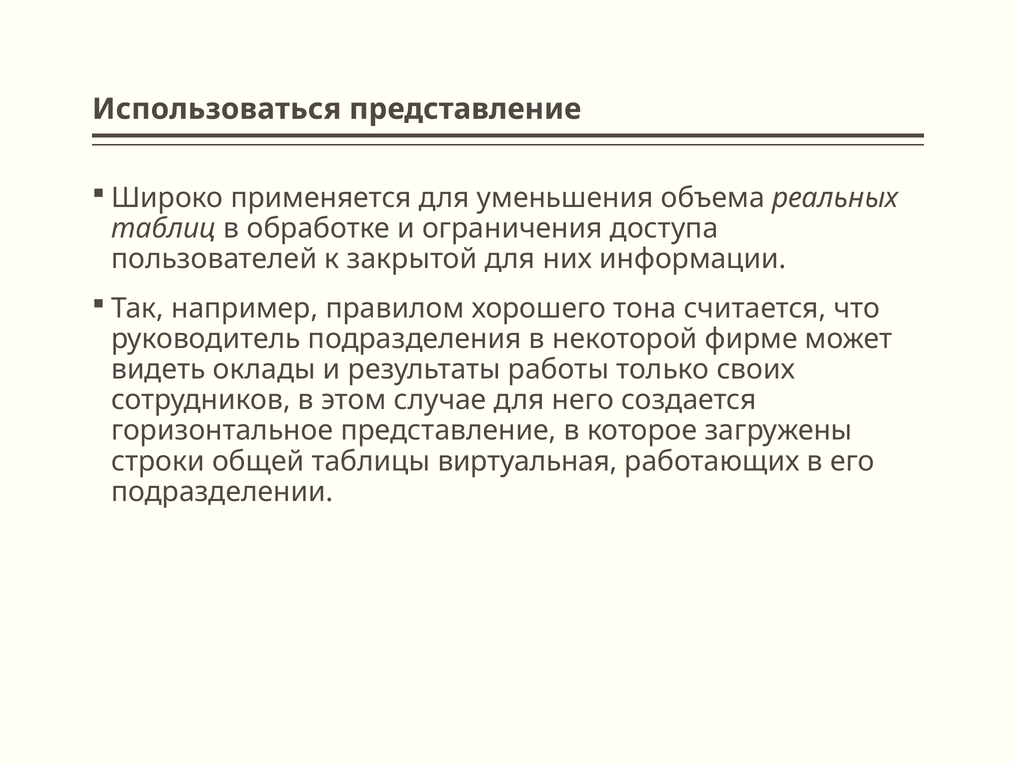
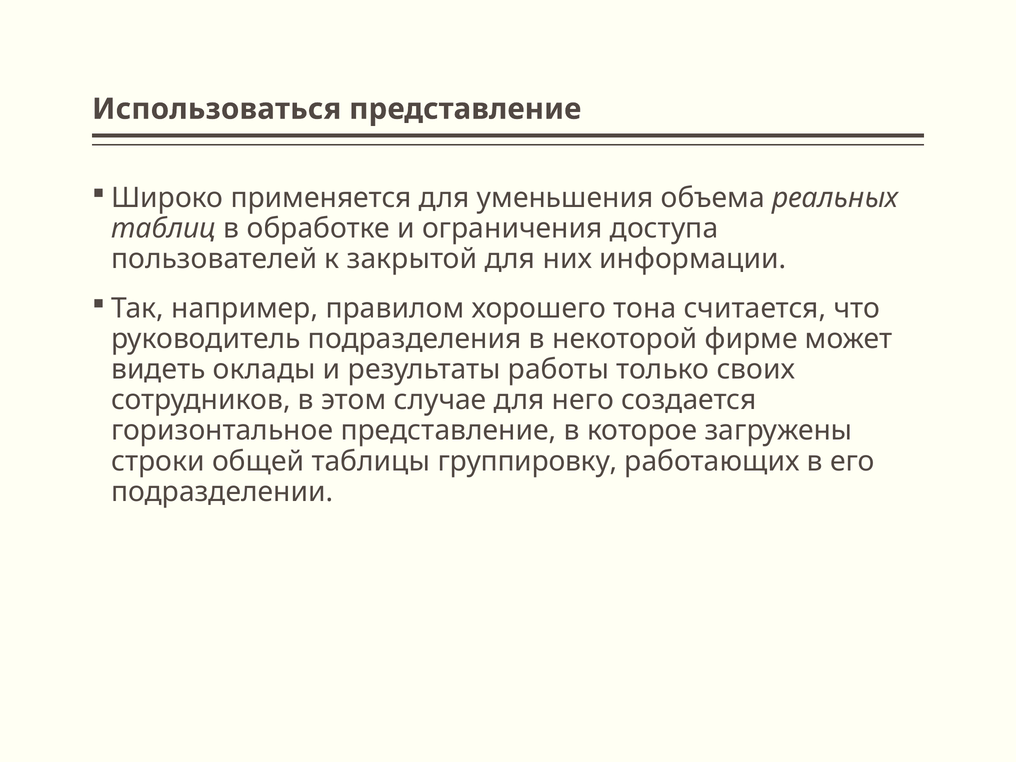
виртуальная: виртуальная -> группировку (527, 461)
